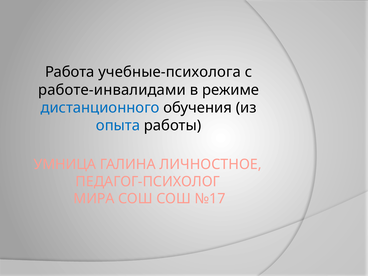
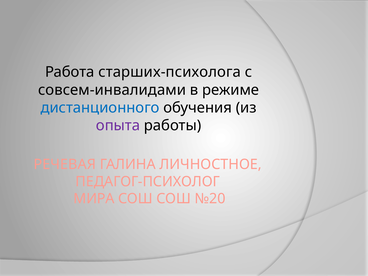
учебные-психолога: учебные-психолога -> старших-психолога (170, 72)
работе-инвалидами: работе-инвалидами -> совсем-инвалидами (112, 90)
опыта colour: blue -> purple (118, 125)
УМНИЦА: УМНИЦА -> РЕЧЕВАЯ (65, 164)
№17: №17 -> №20 (210, 199)
